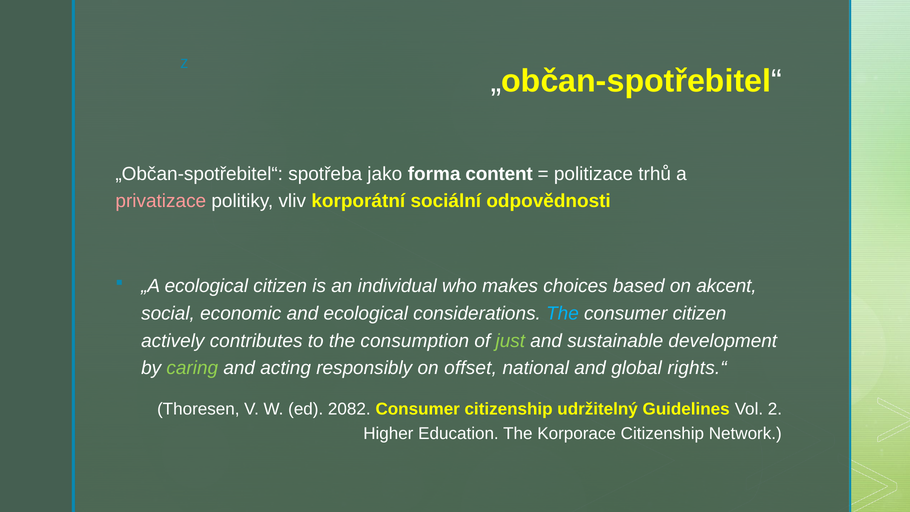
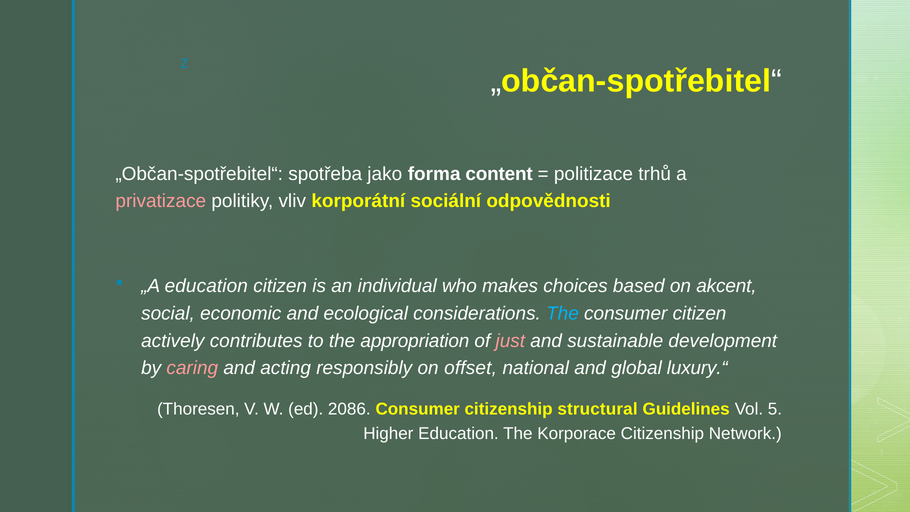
„A ecological: ecological -> education (206, 286)
consumption: consumption -> appropriation (415, 341)
just colour: light green -> pink (510, 341)
caring colour: light green -> pink (192, 368)
rights.“: rights.“ -> luxury.“ (697, 368)
2082: 2082 -> 2086 (349, 409)
udržitelný: udržitelný -> structural (598, 409)
2: 2 -> 5 (775, 409)
